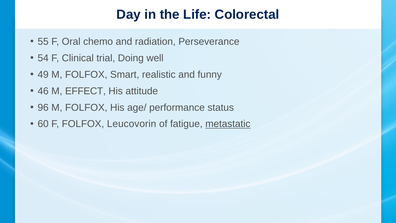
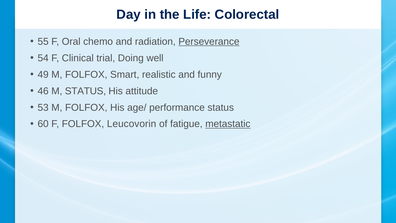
Perseverance underline: none -> present (209, 42)
M EFFECT: EFFECT -> STATUS (85, 91)
96: 96 -> 53 (43, 107)
